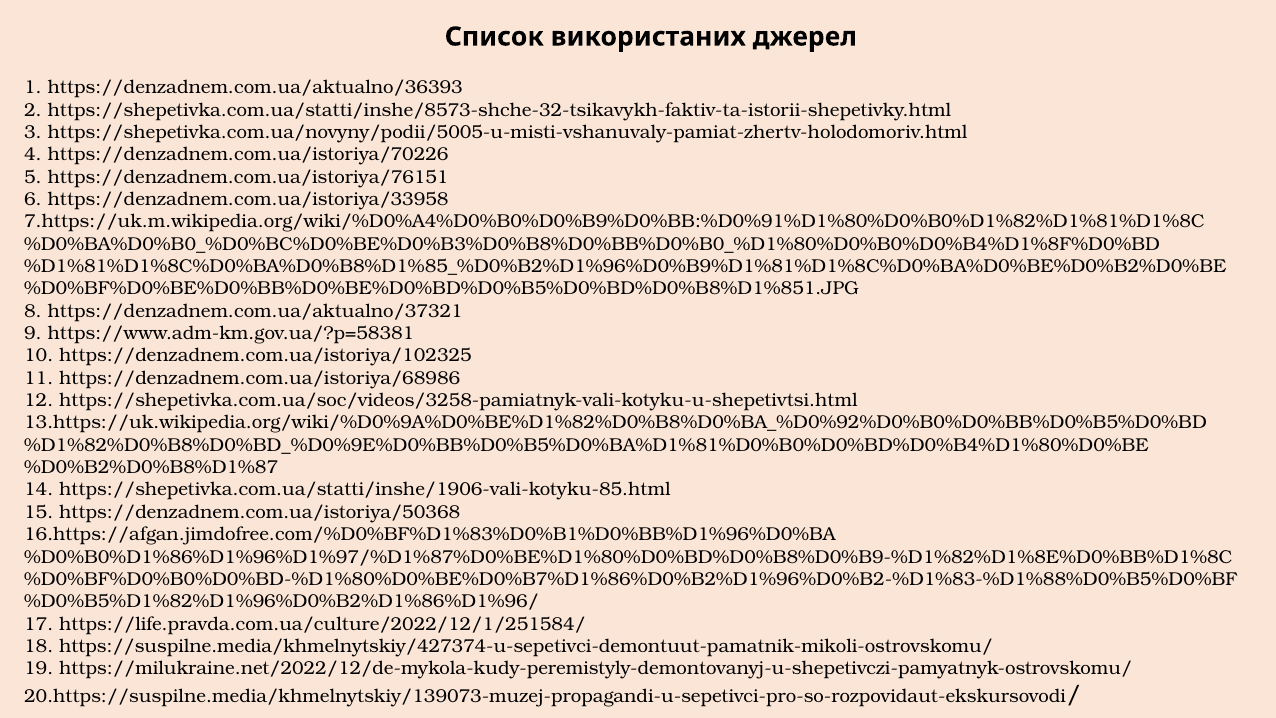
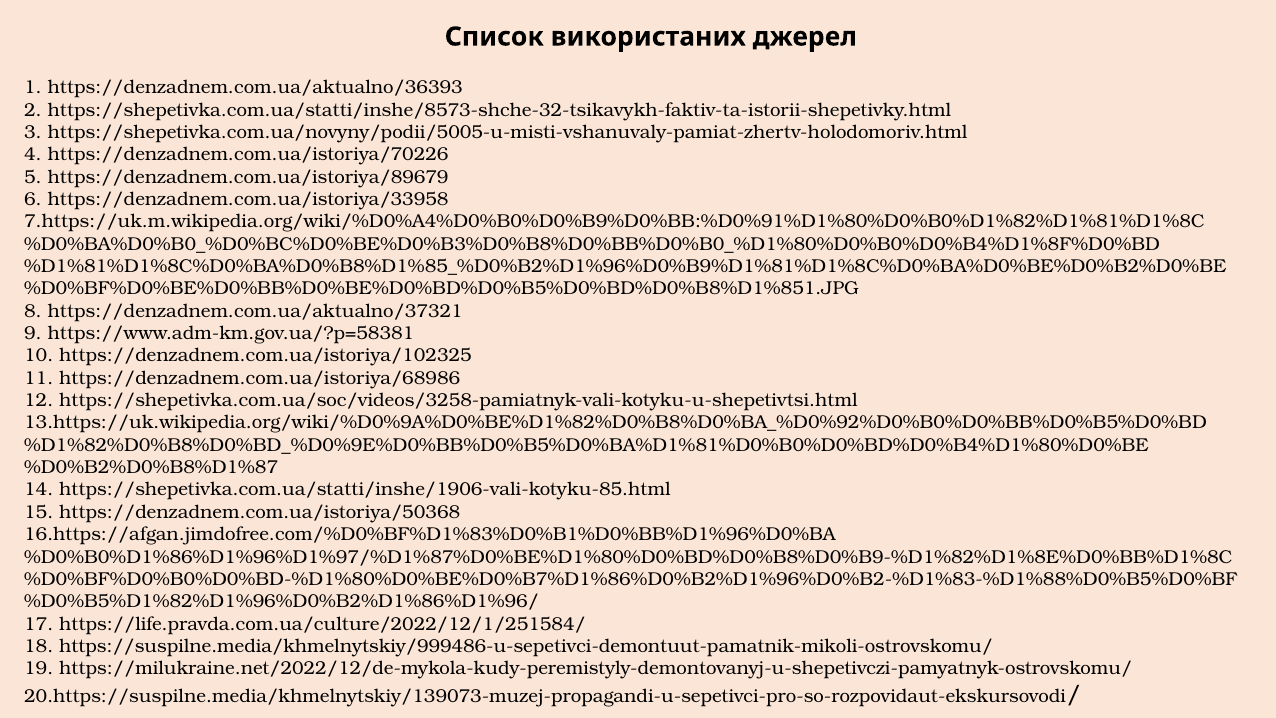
https://denzadnem.com.ua/istoriya/76151: https://denzadnem.com.ua/istoriya/76151 -> https://denzadnem.com.ua/istoriya/89679 (248, 177)
https://suspilne.media/khmelnytskiy/427374-u-sepetivci-demontuut-pamatnik-mikoli-ostrovskomu/: https://suspilne.media/khmelnytskiy/427374-u-sepetivci-demontuut-pamatnik-mikoli-ostrovskomu/ -> https://suspilne.media/khmelnytskiy/999486-u-sepetivci-demontuut-pamatnik-mikoli-ostrovskomu/ (526, 646)
